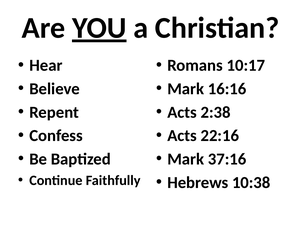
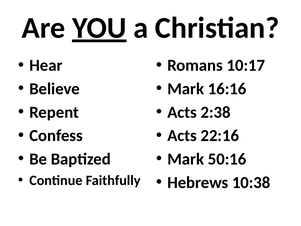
37:16: 37:16 -> 50:16 (227, 159)
